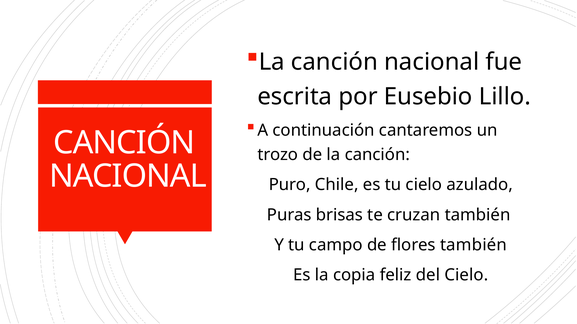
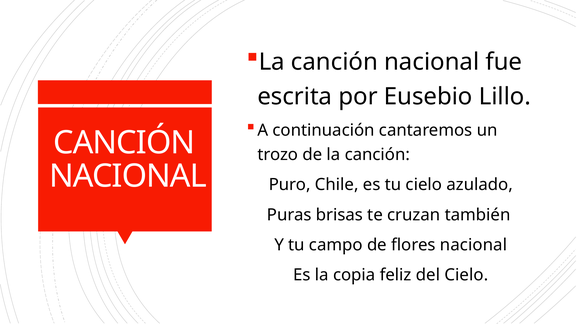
flores también: también -> nacional (474, 245)
